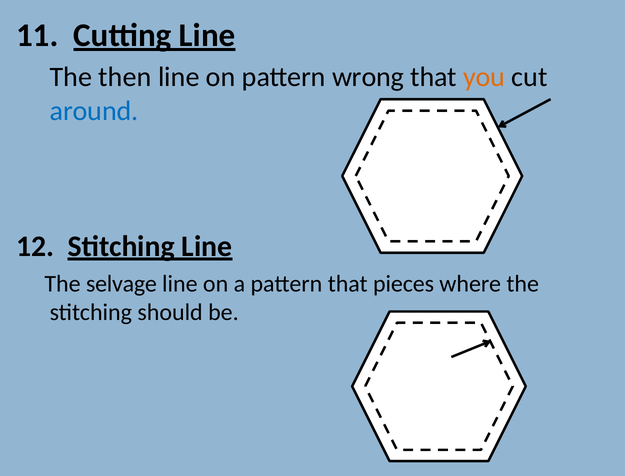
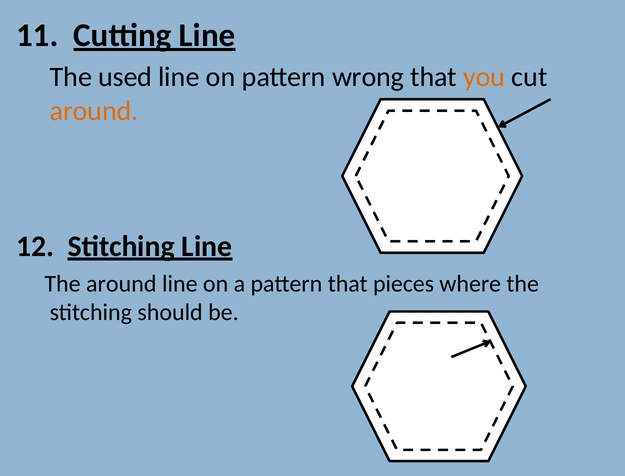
then: then -> used (125, 77)
around colour: blue -> orange (94, 111)
The selvage: selvage -> around (121, 284)
